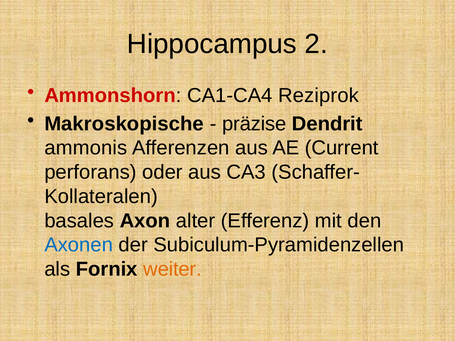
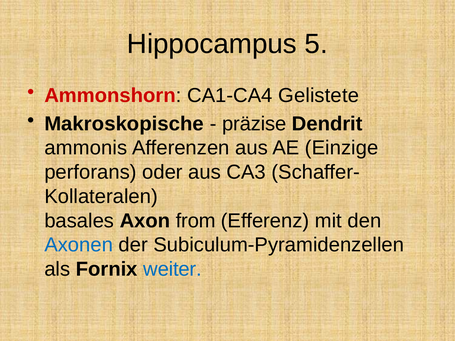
2: 2 -> 5 (316, 44)
Reziprok: Reziprok -> Gelistete (319, 95)
Current: Current -> Einzige (342, 148)
alter: alter -> from (196, 221)
weiter colour: orange -> blue (173, 269)
